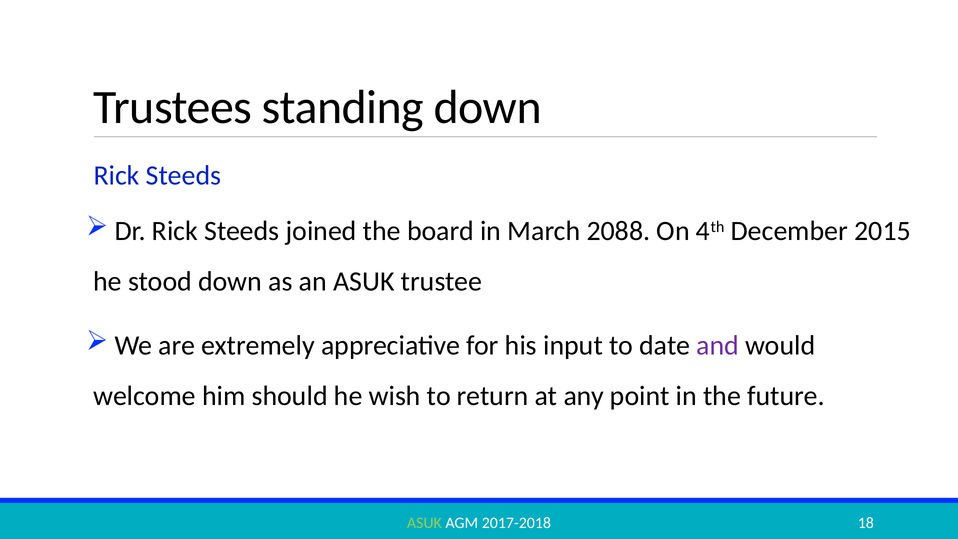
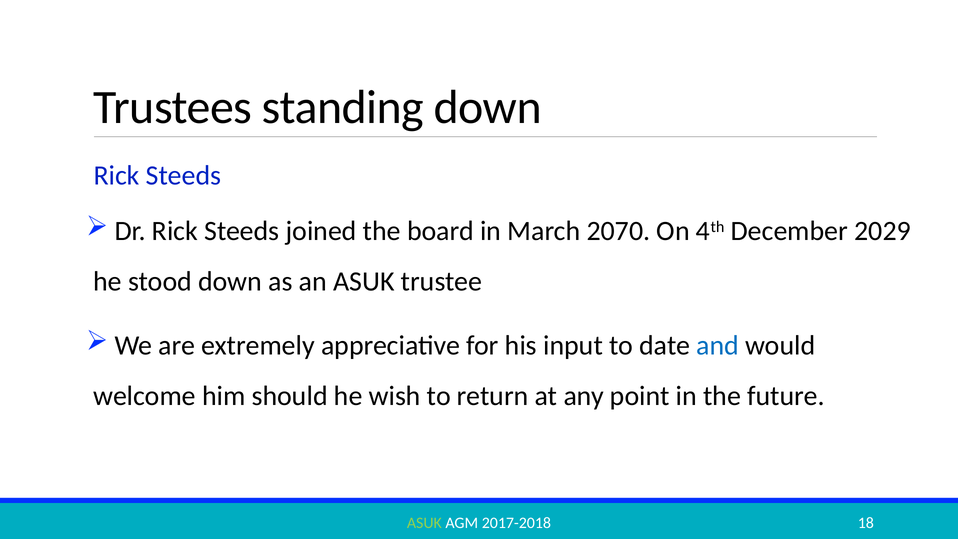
2088: 2088 -> 2070 (618, 231)
2015: 2015 -> 2029 (882, 231)
and colour: purple -> blue (718, 346)
